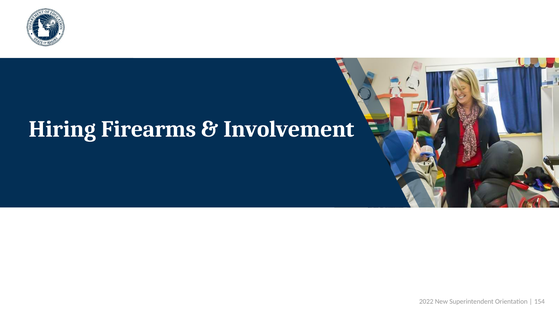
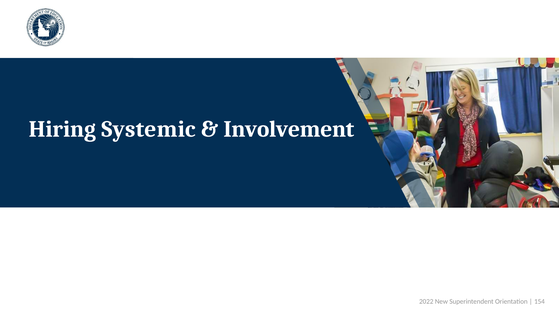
Firearms: Firearms -> Systemic (149, 129)
